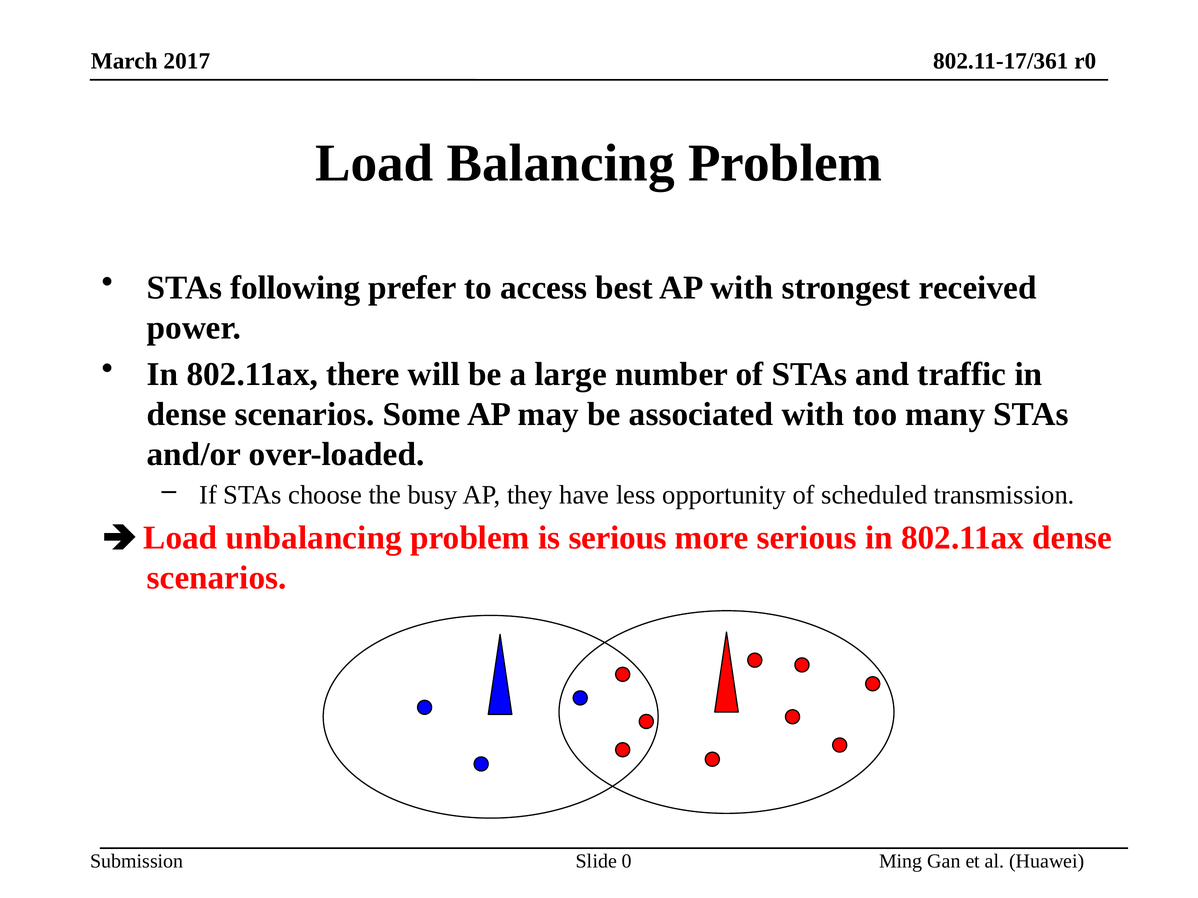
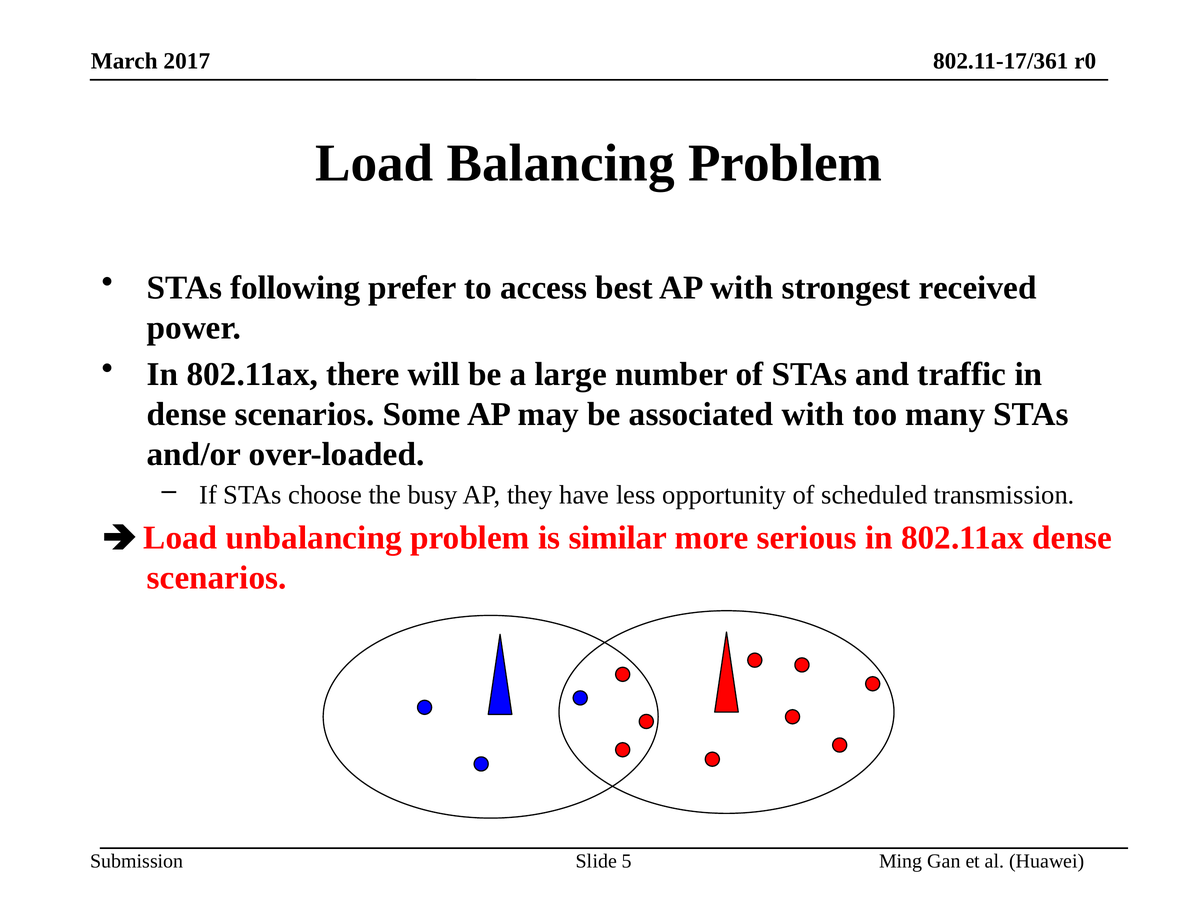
is serious: serious -> similar (618, 538)
0: 0 -> 5 (627, 862)
